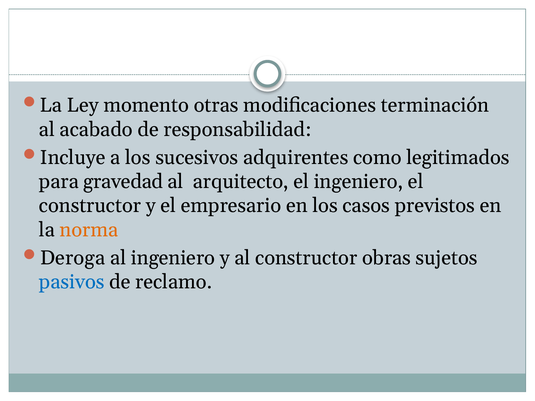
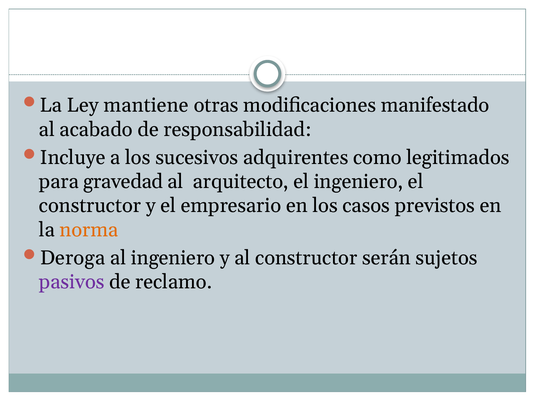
momento: momento -> mantiene (146, 105)
terminación: terminación -> manifestado (435, 105)
obras: obras -> serán (386, 258)
pasivos colour: blue -> purple (72, 282)
